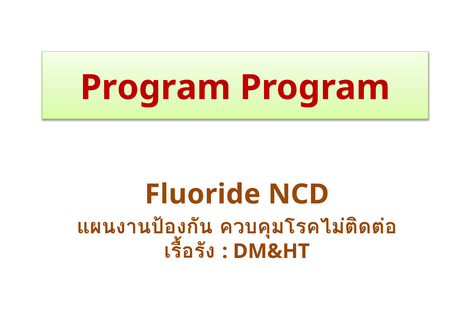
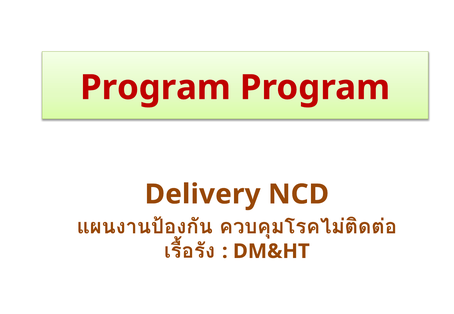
Fluoride: Fluoride -> Delivery (203, 194)
